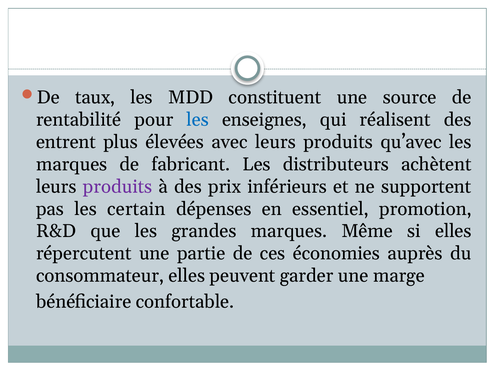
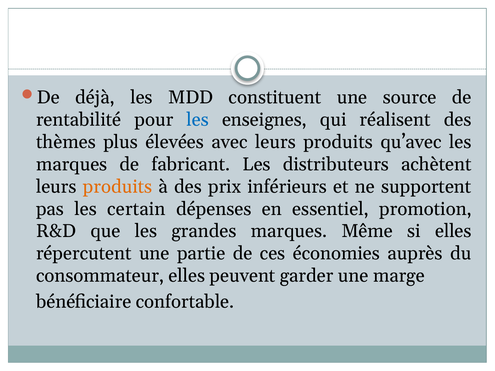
taux: taux -> déjà (95, 98)
entrent: entrent -> thèmes (66, 142)
produits colour: purple -> orange (118, 187)
